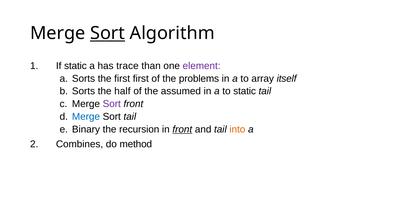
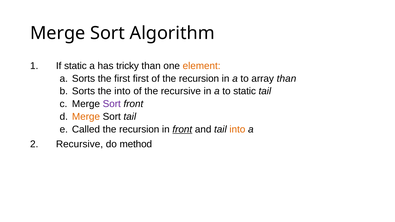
Sort underline: present -> none (108, 33)
trace: trace -> tricky (128, 66)
element colour: purple -> orange (202, 66)
of the problems: problems -> recursion (199, 79)
array itself: itself -> than (287, 79)
the half: half -> into (122, 91)
the assumed: assumed -> recursive (181, 91)
Merge colour: blue -> orange (86, 117)
Binary: Binary -> Called (86, 129)
Combines: Combines -> Recursive (80, 144)
